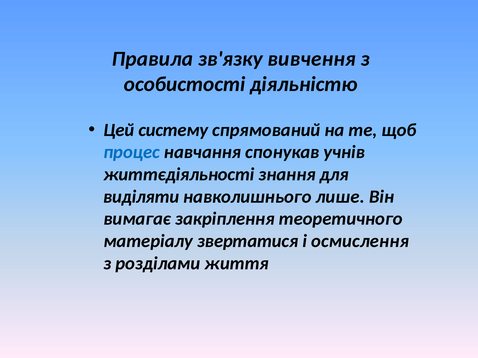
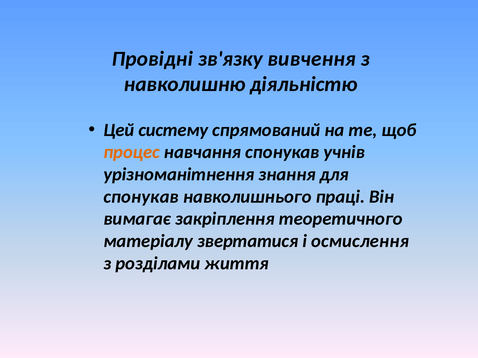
Правила: Правила -> Провідні (152, 59)
особистості: особистості -> навколишню (185, 84)
процес colour: blue -> orange (132, 152)
життєдіяльності: життєдіяльності -> урізноманітнення (179, 175)
виділяти: виділяти -> спонукав (141, 197)
лише: лише -> праці (340, 197)
